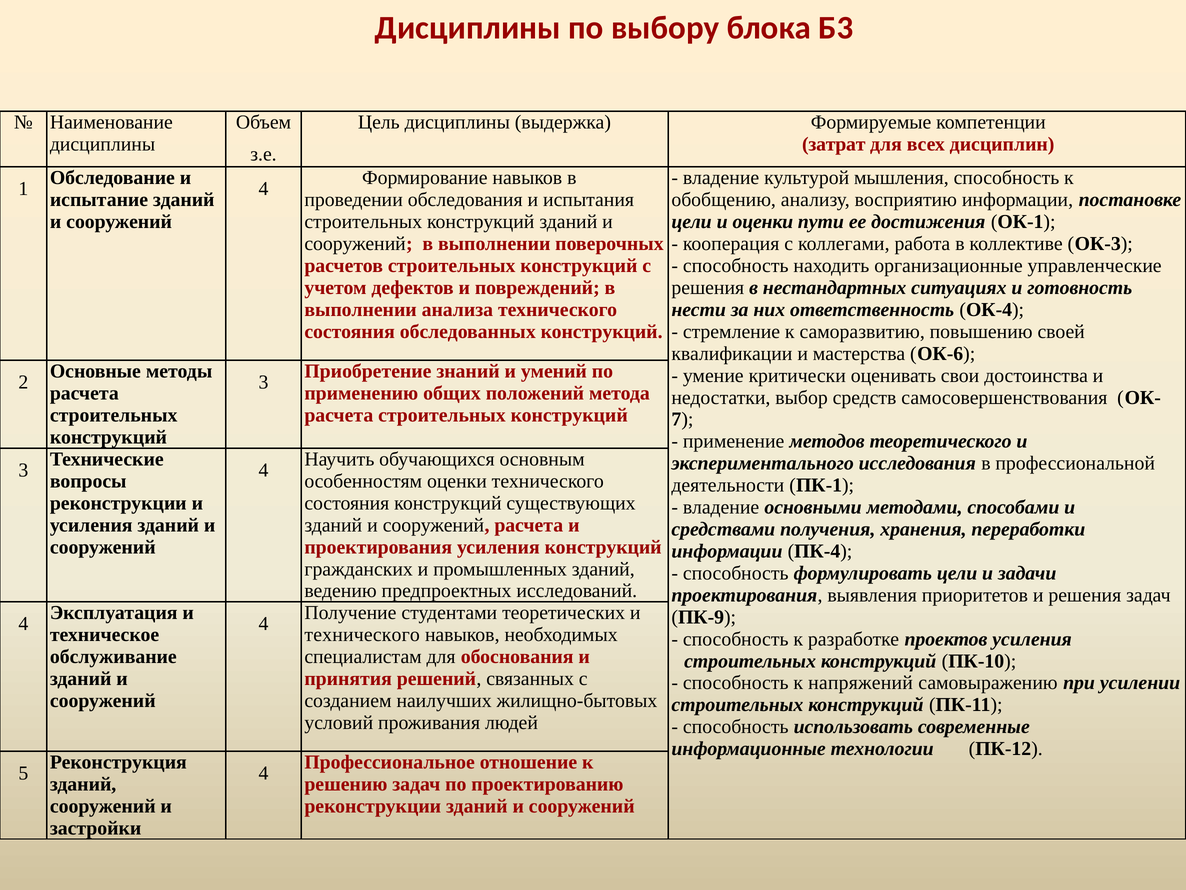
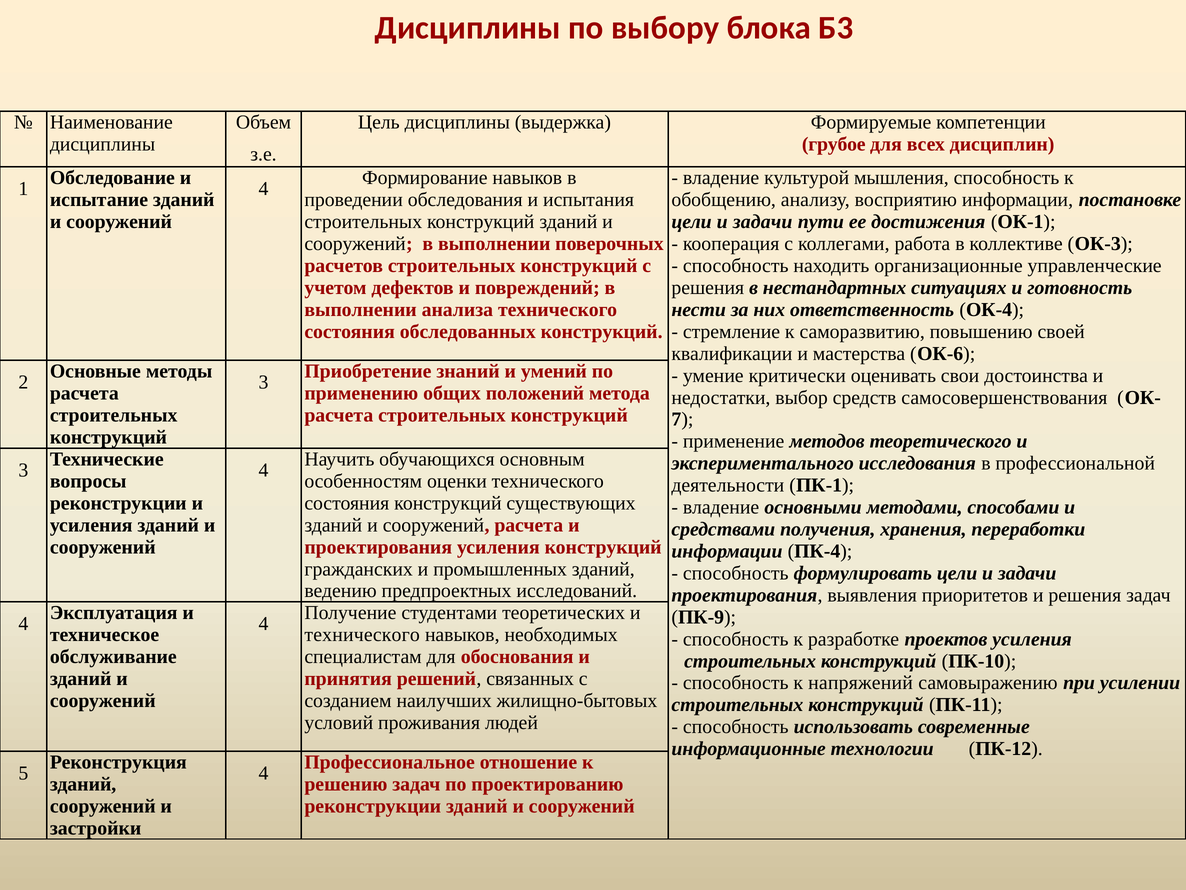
затрат: затрат -> грубое (834, 144)
оценки: оценки -> задачи (763, 222)
